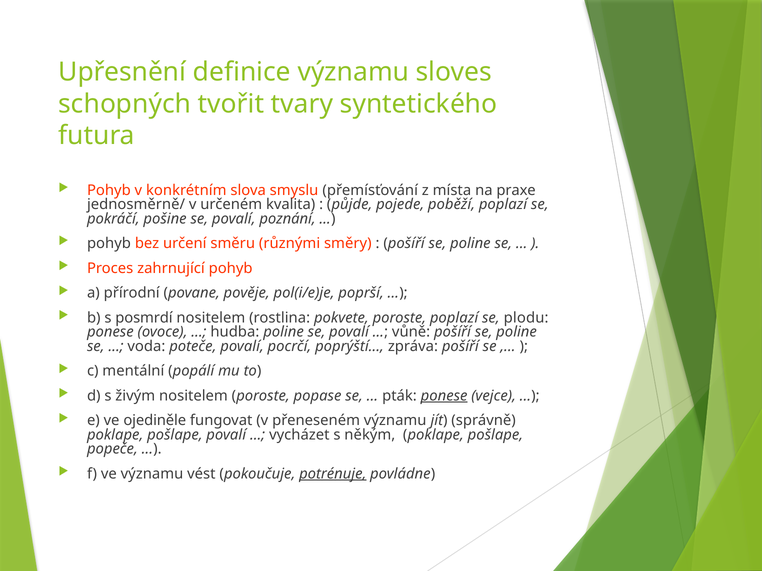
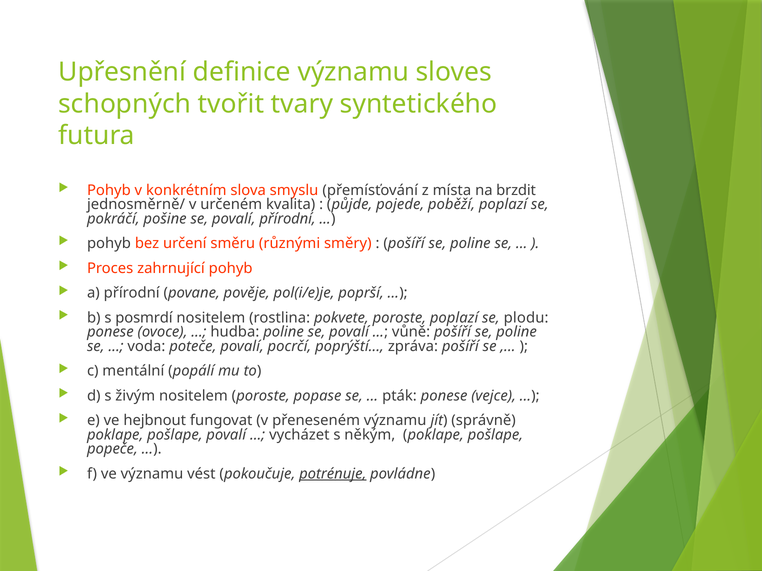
praxe: praxe -> brzdit (516, 190)
povalí poznání: poznání -> přírodní (287, 219)
ponese underline: present -> none (444, 396)
ojediněle: ojediněle -> hejbnout (155, 421)
